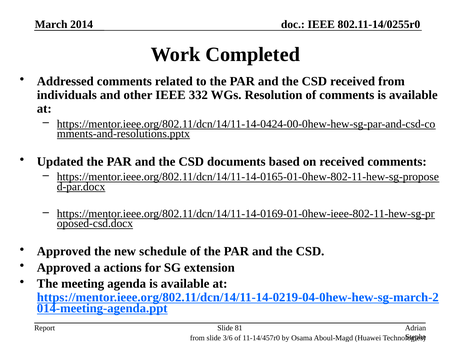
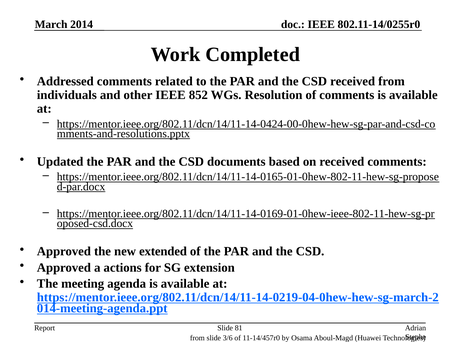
332: 332 -> 852 (198, 95)
schedule: schedule -> extended (163, 251)
